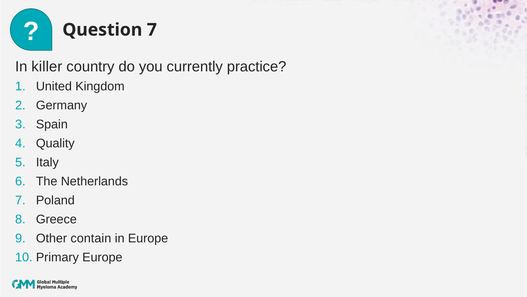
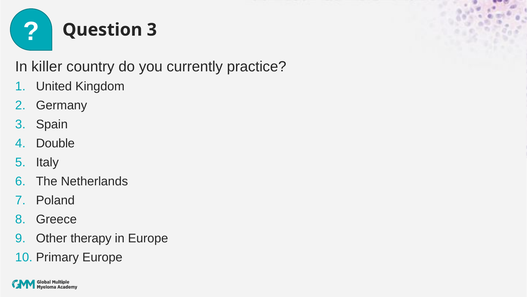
Question 7: 7 -> 3 (152, 30)
Quality: Quality -> Double (55, 143)
contain: contain -> therapy (91, 238)
